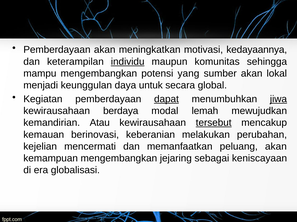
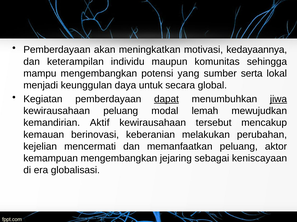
individu underline: present -> none (128, 62)
sumber akan: akan -> serta (252, 74)
kewirausahaan berdaya: berdaya -> peluang (121, 111)
Atau: Atau -> Aktif (100, 123)
tersebut underline: present -> none (214, 123)
peluang akan: akan -> aktor (276, 147)
